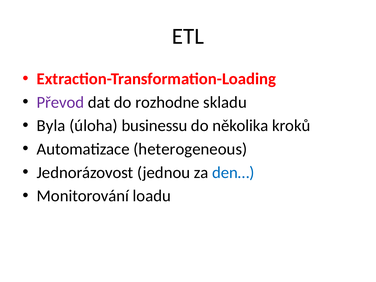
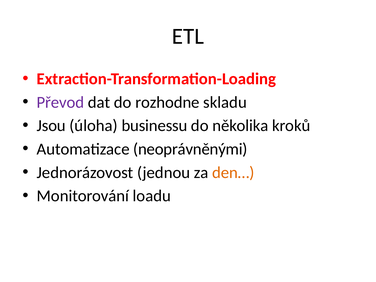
Byla: Byla -> Jsou (51, 126)
heterogeneous: heterogeneous -> neoprávněnými (190, 149)
den… colour: blue -> orange (233, 172)
